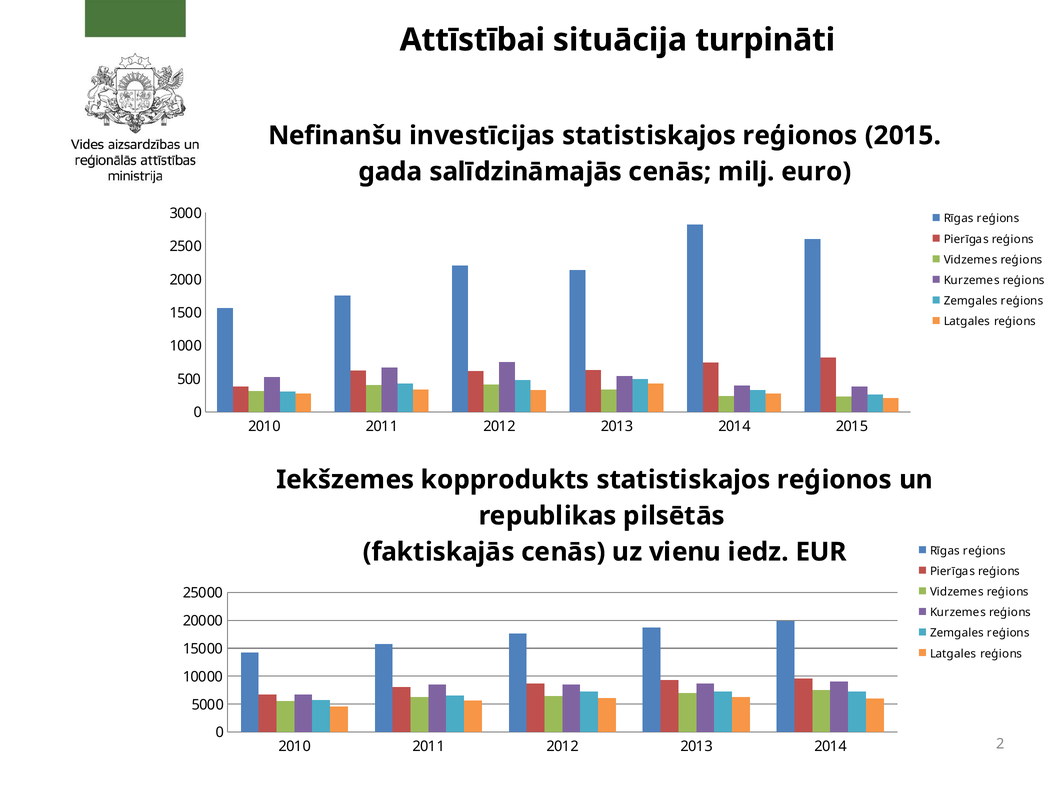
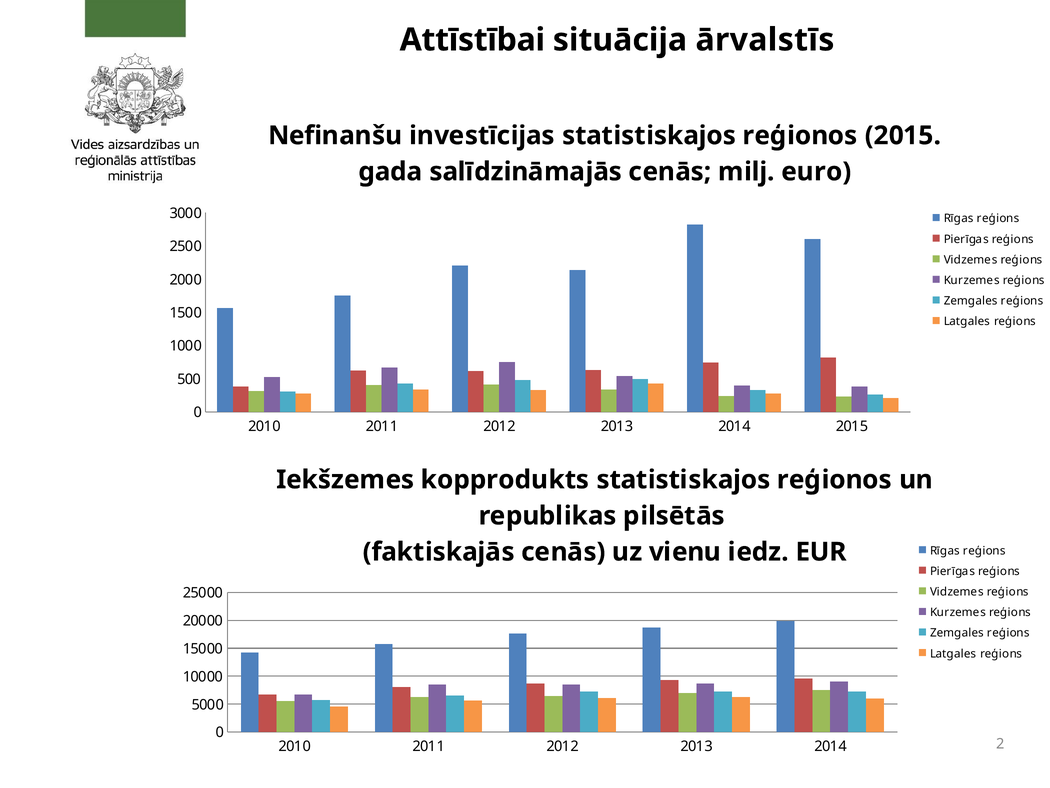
turpināti: turpināti -> ārvalstīs (765, 40)
